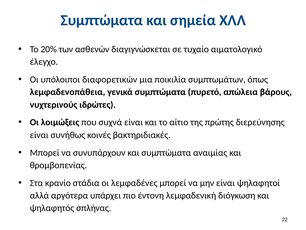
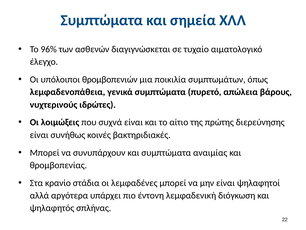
20%: 20% -> 96% (49, 49)
διαφορετικών: διαφορετικών -> θρομβοπενιών (110, 79)
